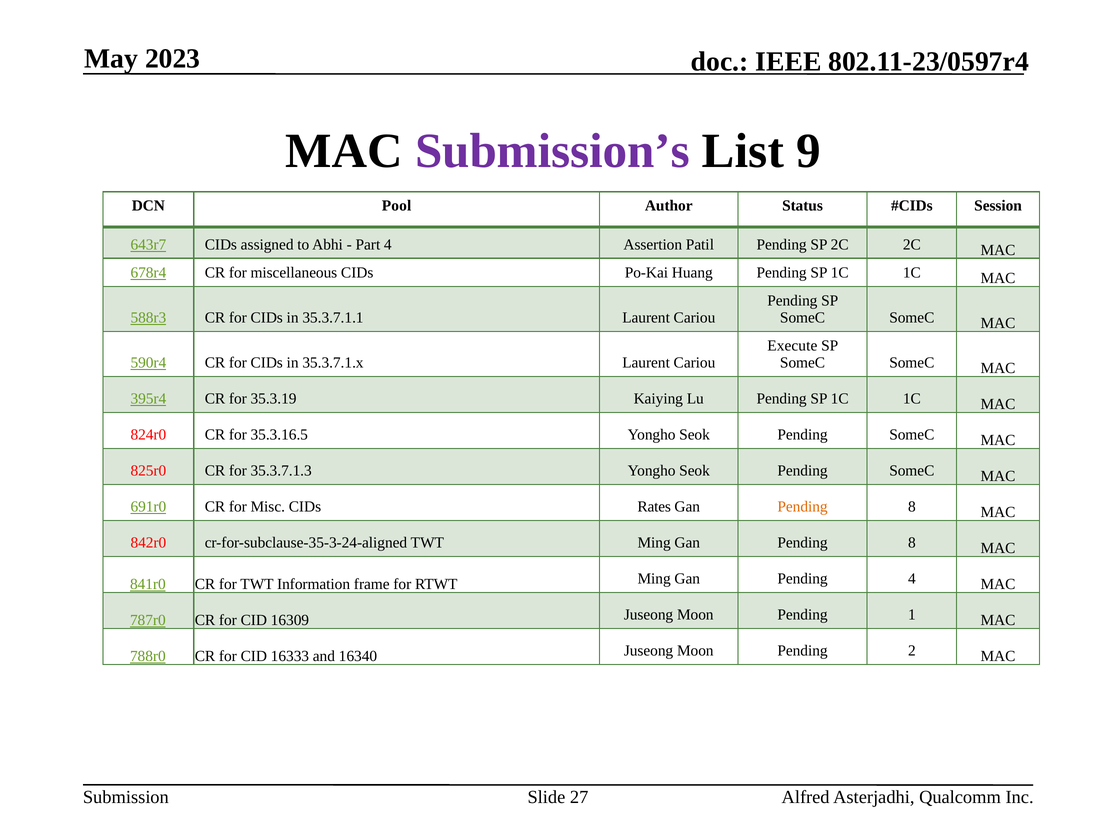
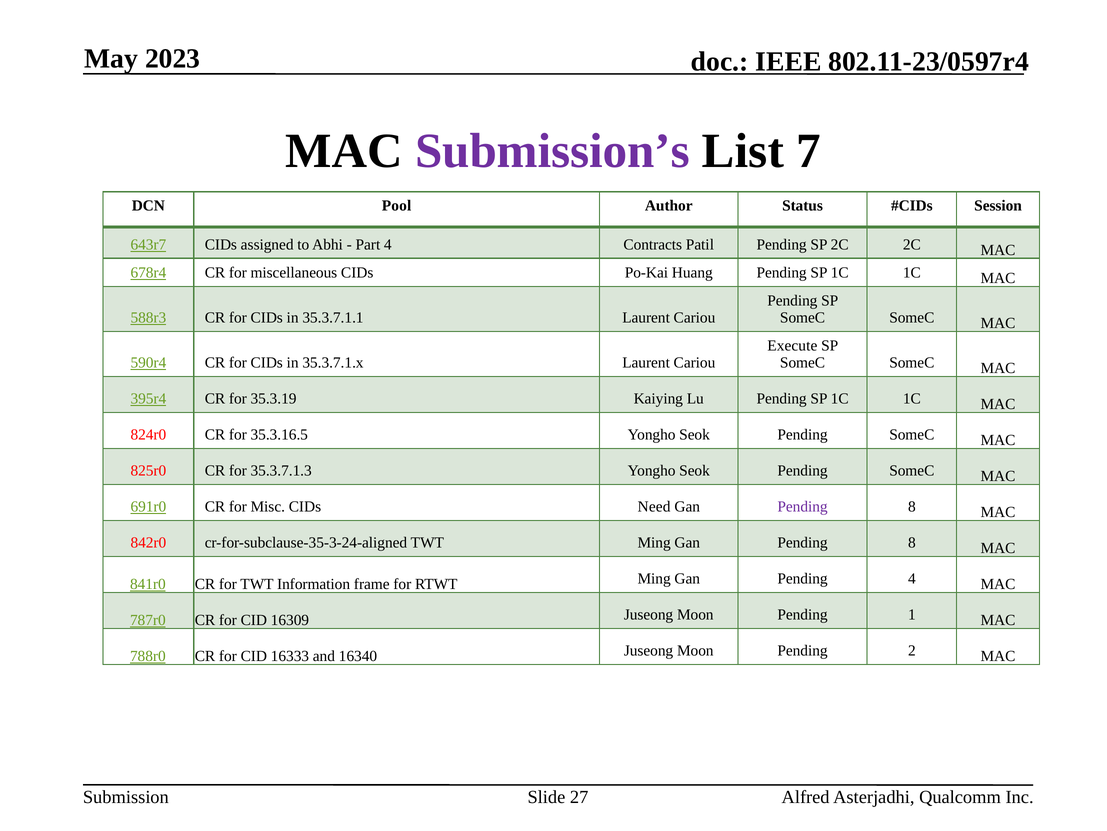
9: 9 -> 7 (808, 151)
Assertion: Assertion -> Contracts (653, 244)
Rates: Rates -> Need (654, 506)
Pending colour: orange -> purple (803, 506)
